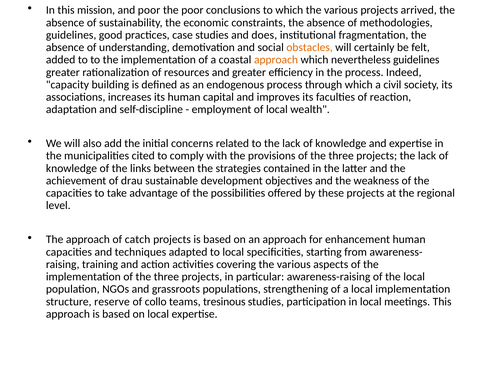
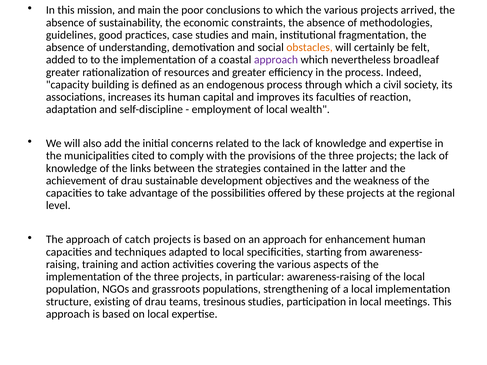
poor: poor -> main (149, 10)
studies and does: does -> main (264, 35)
approach colour: orange -> purple (276, 60)
nevertheless guidelines: guidelines -> broadleaf (416, 60)
reserve: reserve -> existing (112, 302)
collo: collo -> drau (156, 302)
